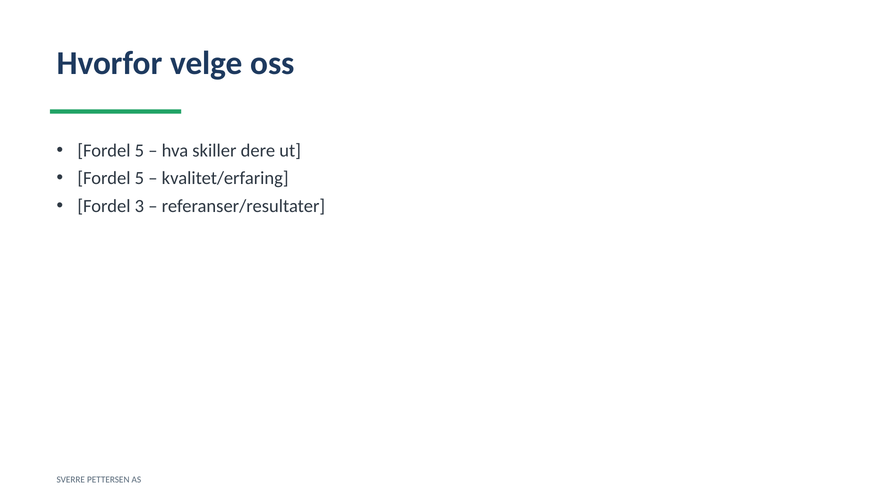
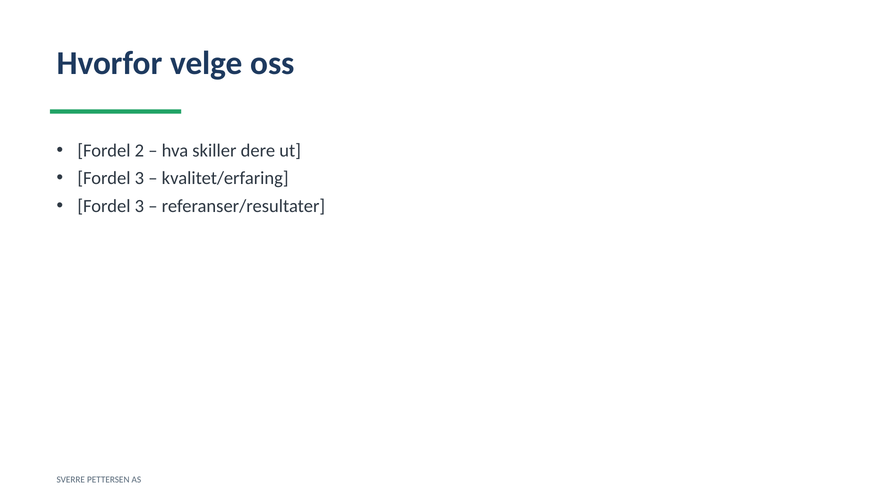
5: 5 -> 2 (139, 151)
5: 5 -> 3 (139, 178)
